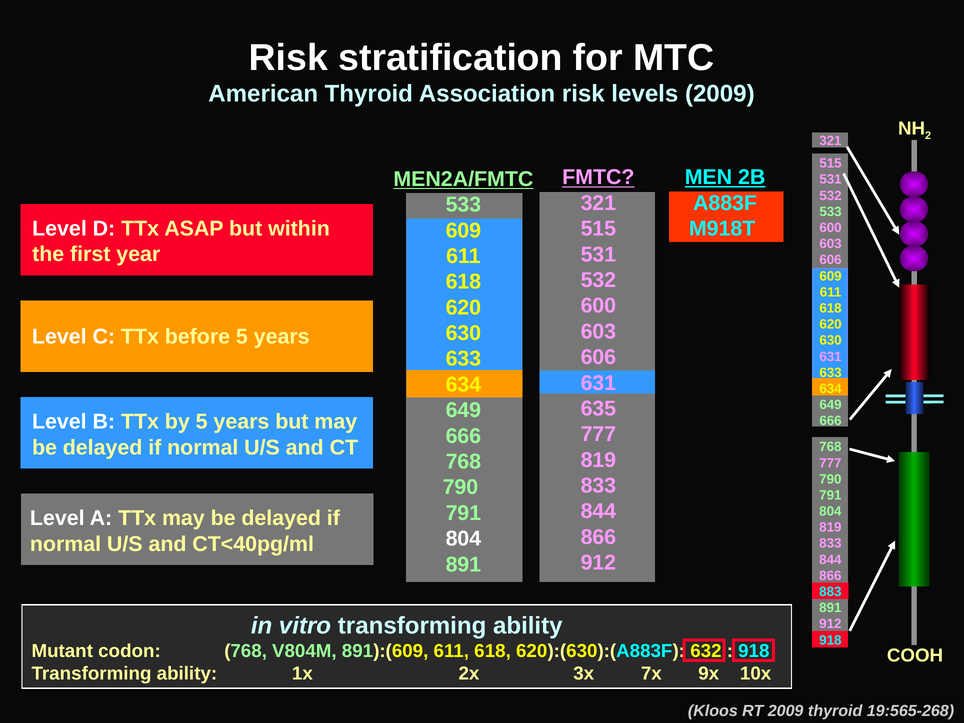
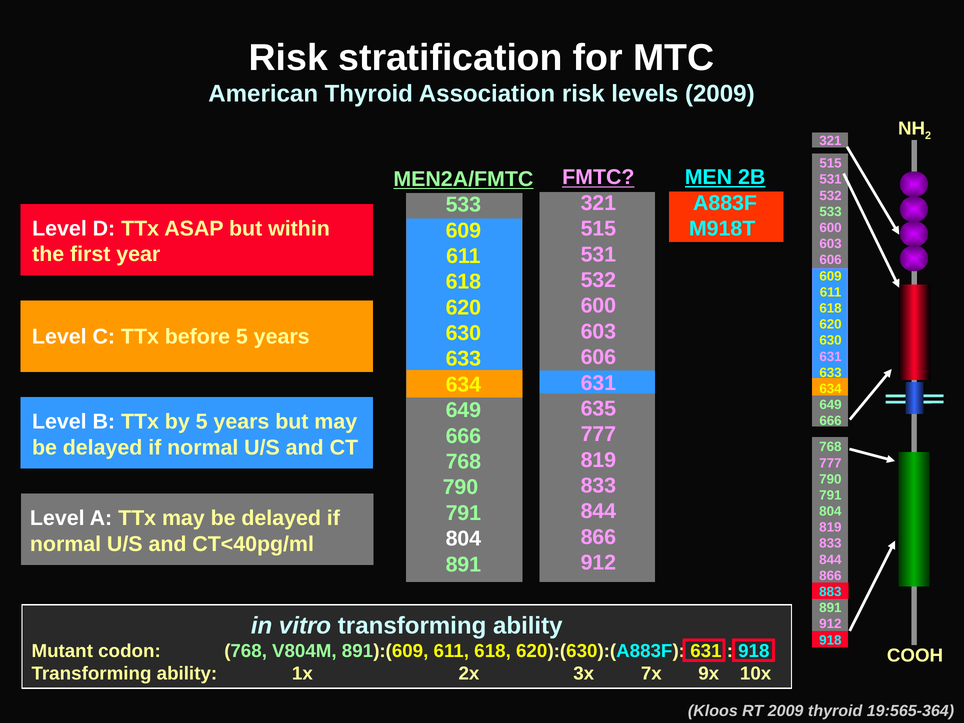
620):(630):(A883F 632: 632 -> 631 (706, 651)
19:565-268: 19:565-268 -> 19:565-364 (910, 711)
